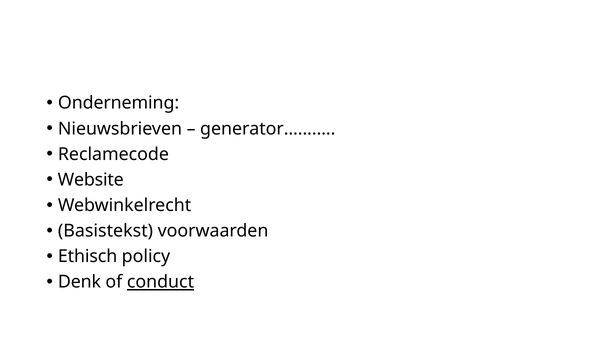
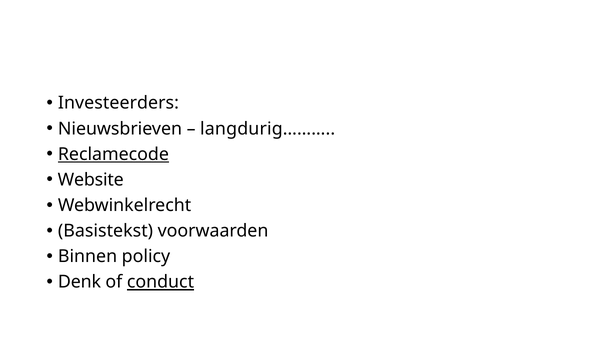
Onderneming: Onderneming -> Investeerders (118, 103)
generator………: generator……… -> langdurig……… (268, 129)
Reclamecode underline: none -> present (113, 154)
Ethisch: Ethisch -> Binnen (88, 257)
